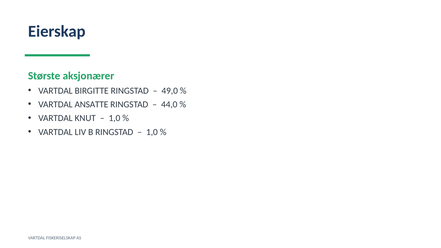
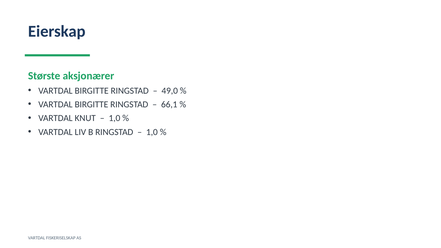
ANSATTE: ANSATTE -> BIRGITTE (91, 104)
44,0: 44,0 -> 66,1 (169, 104)
